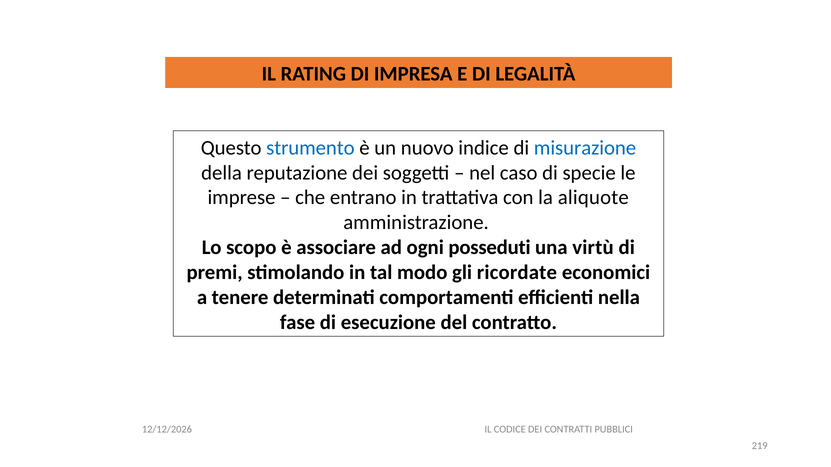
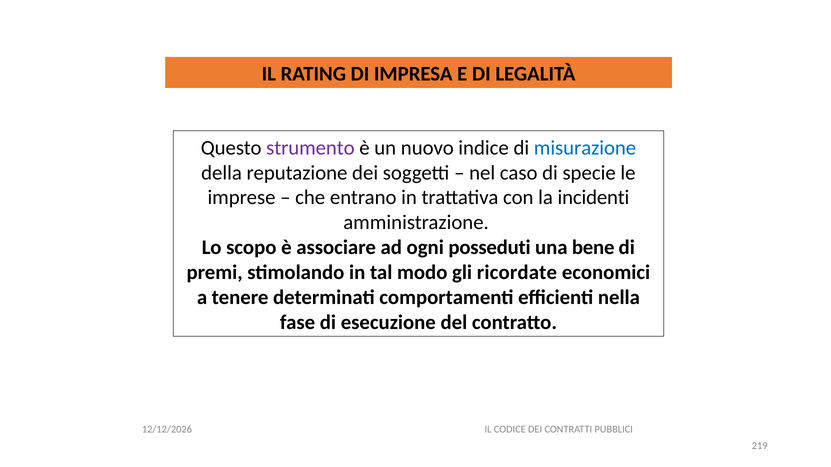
strumento colour: blue -> purple (310, 148)
aliquote: aliquote -> incidenti (593, 198)
virtù: virtù -> bene (593, 248)
